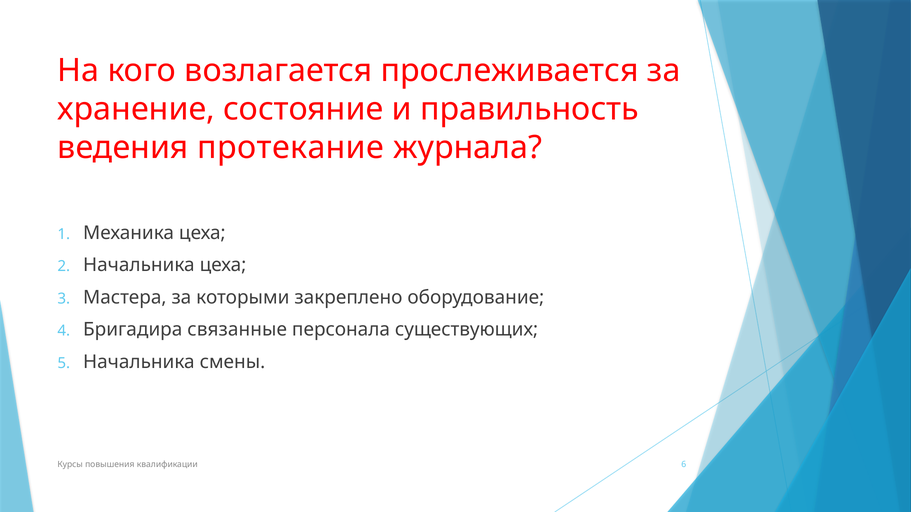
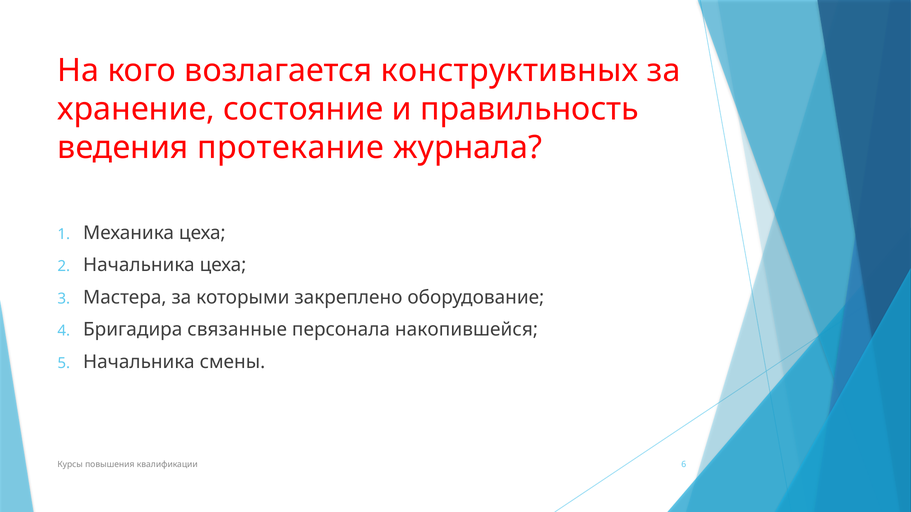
прослеживается: прослеживается -> конструктивных (510, 71)
существующих: существующих -> накопившейся (466, 330)
